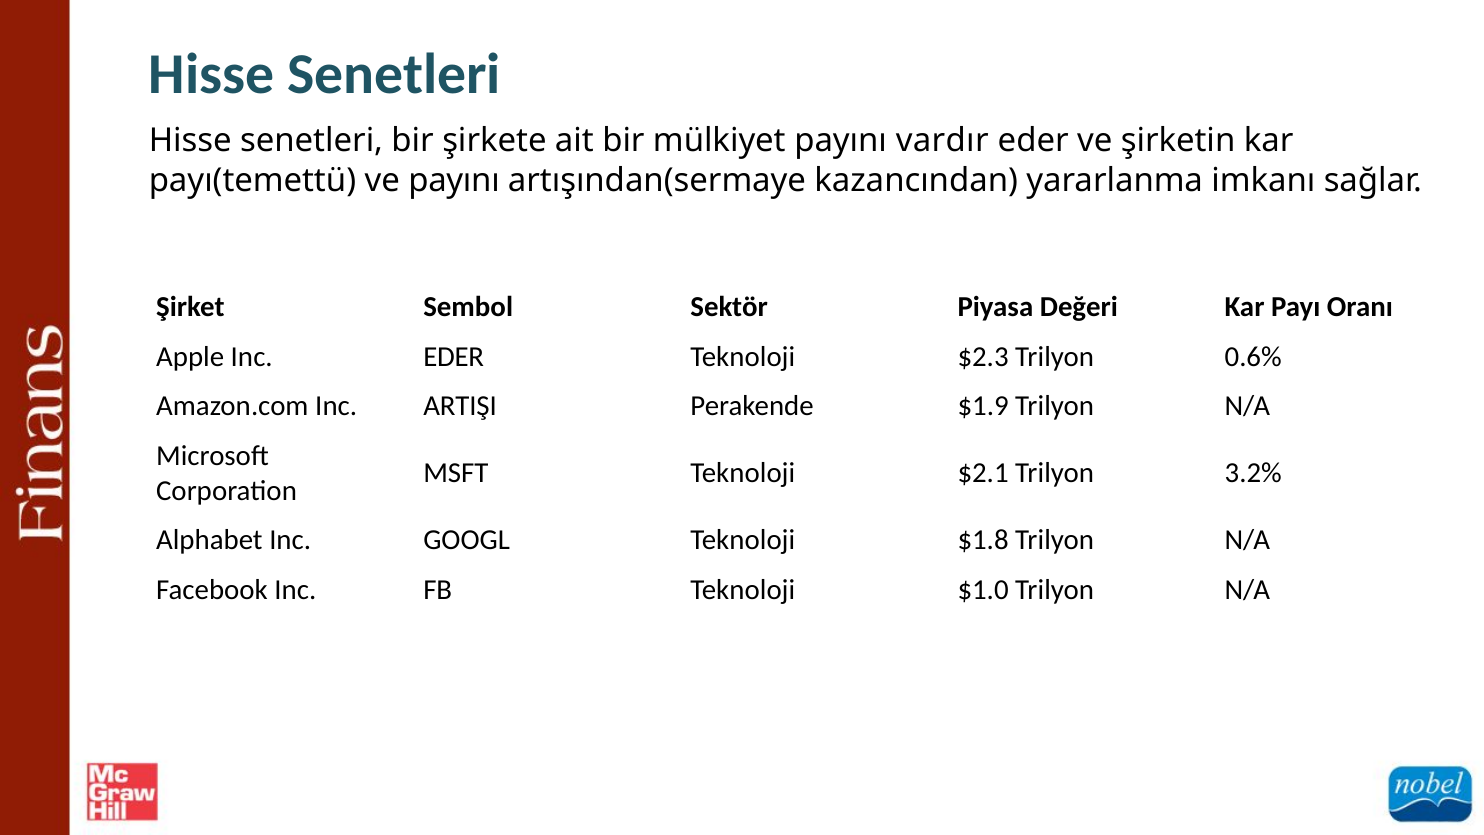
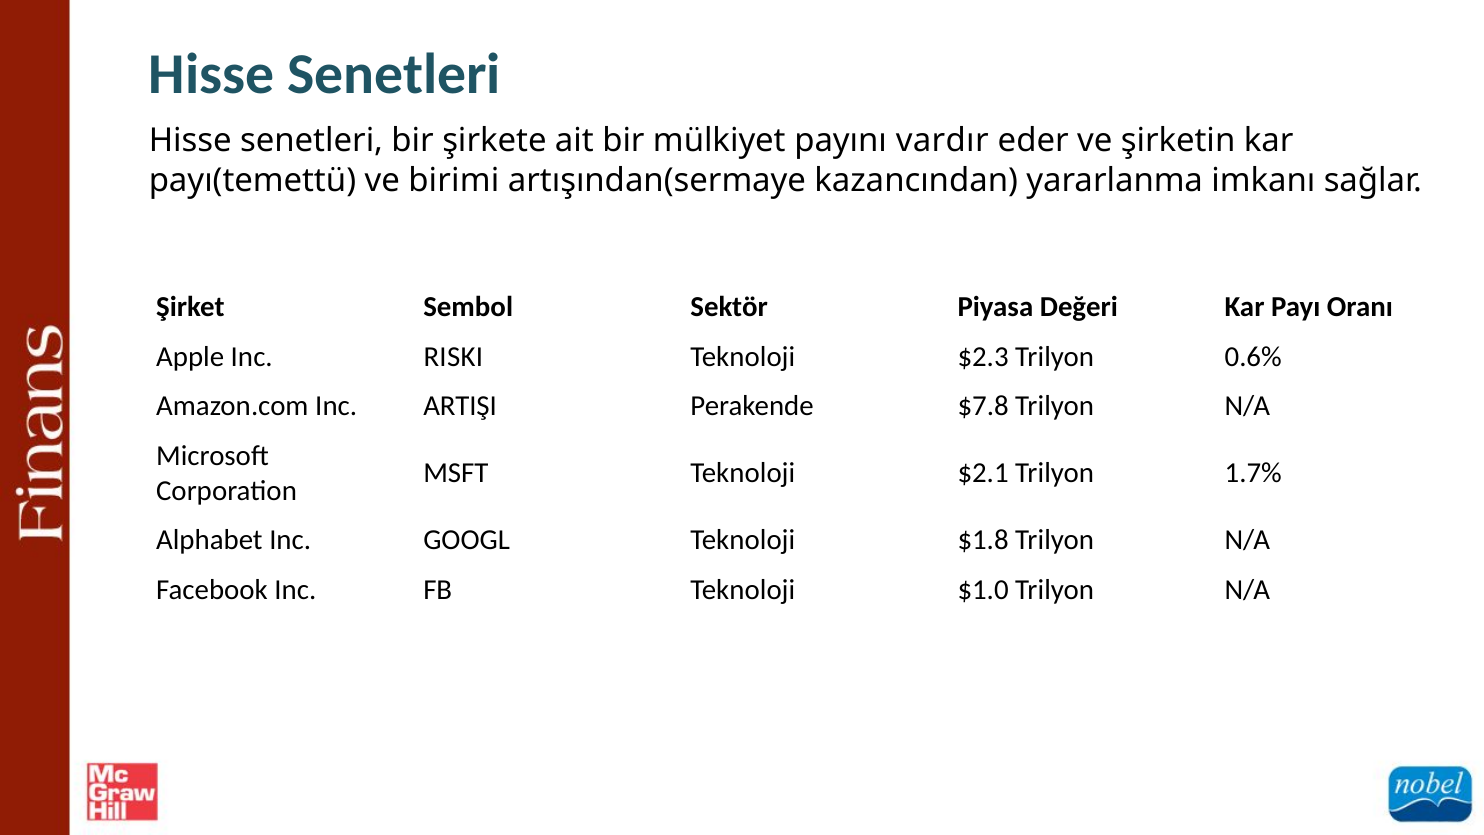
ve payını: payını -> birimi (454, 181)
Inc EDER: EDER -> RISKI (453, 357)
$1.9: $1.9 -> $7.8 (983, 406)
3.2%: 3.2% -> 1.7% (1253, 473)
